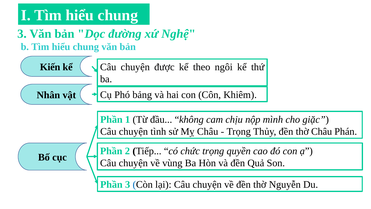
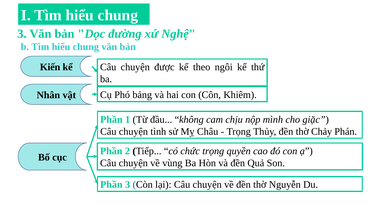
thờ Châu: Châu -> Chảy (322, 131)
